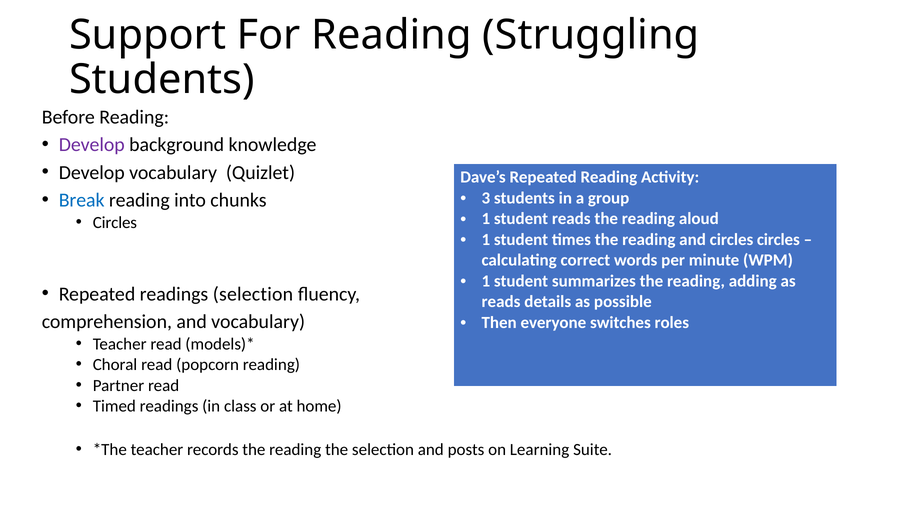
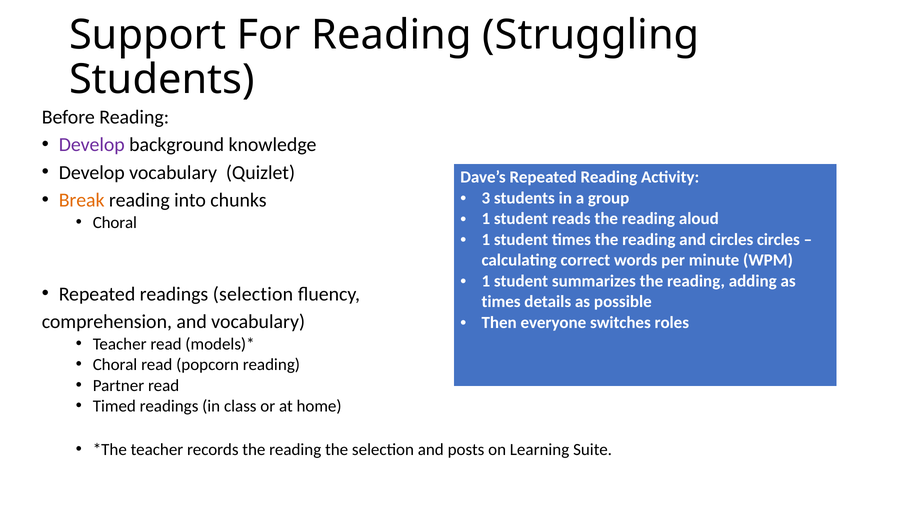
Break colour: blue -> orange (82, 200)
Circles: Circles -> Choral (115, 223)
reads: reads -> times (501, 302)
